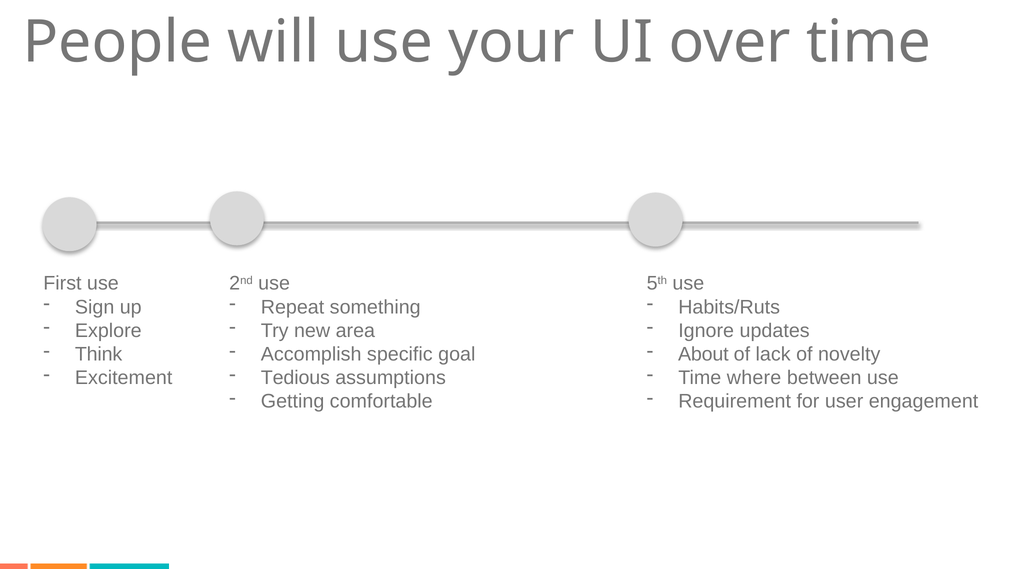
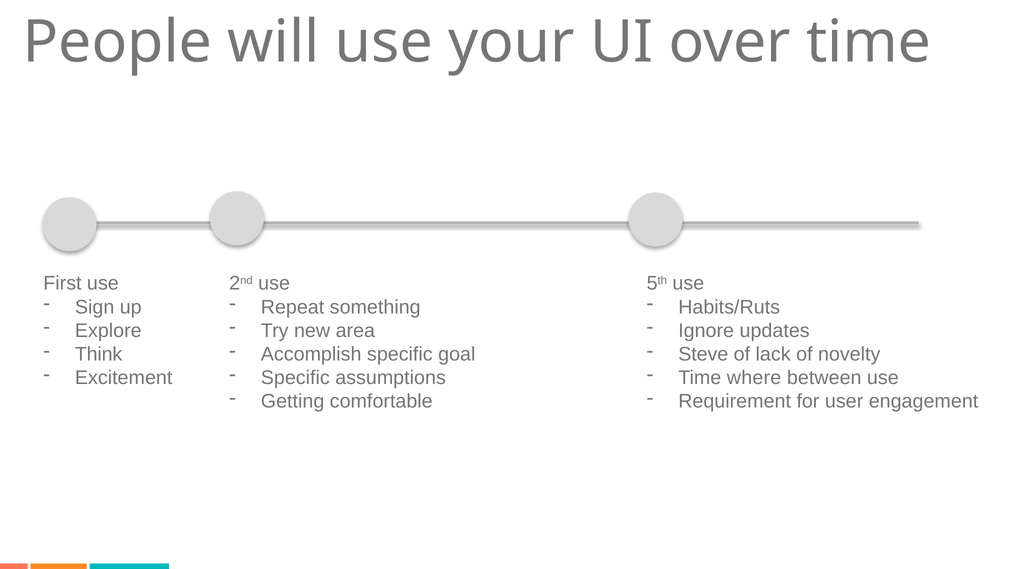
About: About -> Steve (703, 354)
Tedious: Tedious -> Specific (295, 378)
